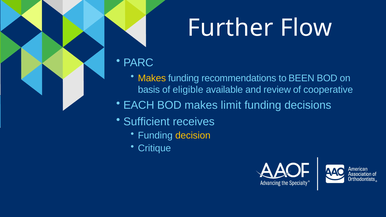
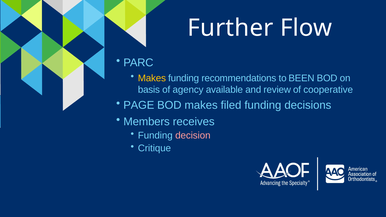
eligible: eligible -> agency (188, 90)
EACH: EACH -> PAGE (139, 105)
limit: limit -> filed (231, 105)
Sufficient: Sufficient -> Members (147, 122)
decision colour: yellow -> pink (193, 136)
